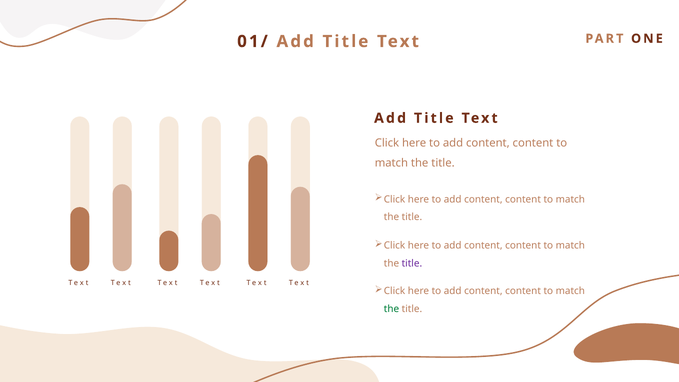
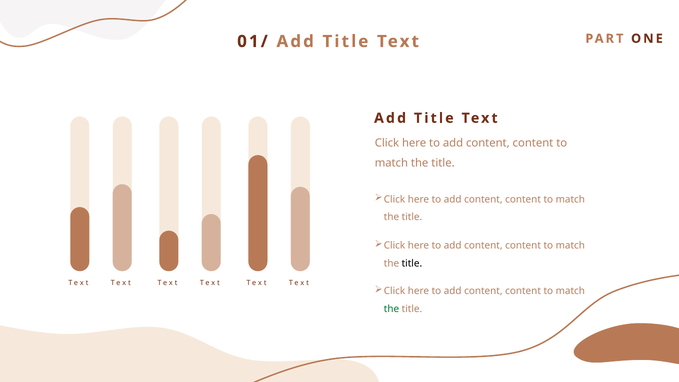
title colour: purple -> black (412, 263)
